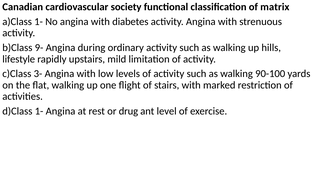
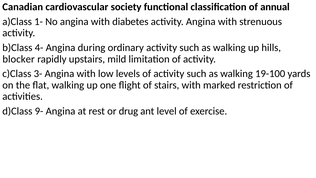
matrix: matrix -> annual (275, 7)
9-: 9- -> 4- (39, 48)
lifestyle: lifestyle -> blocker (19, 59)
90-100: 90-100 -> 19-100 (270, 74)
d)Class 1-: 1- -> 9- (39, 111)
